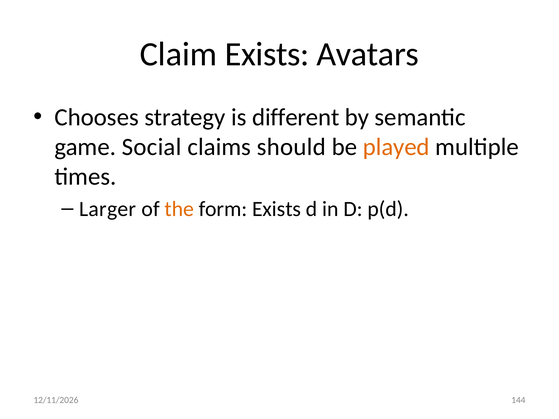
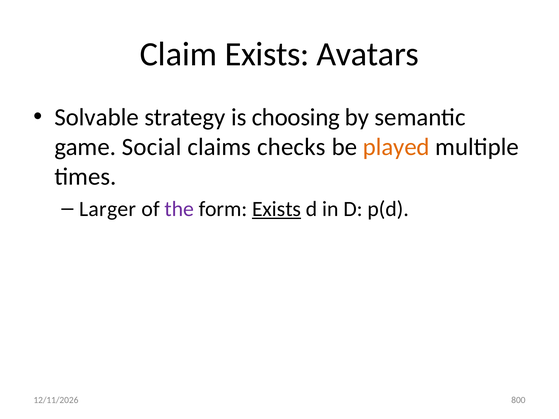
Chooses: Chooses -> Solvable (97, 117)
different: different -> choosing (296, 117)
should: should -> checks (291, 147)
the colour: orange -> purple (179, 209)
Exists underline: none -> present (277, 209)
144: 144 -> 800 (518, 400)
